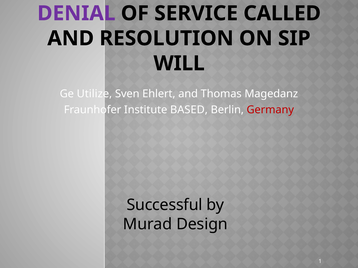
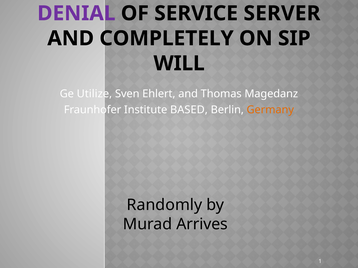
CALLED: CALLED -> SERVER (282, 13)
RESOLUTION: RESOLUTION -> COMPLETELY (167, 38)
Germany colour: red -> orange (270, 110)
Successful: Successful -> Randomly (164, 205)
Design: Design -> Arrives (202, 224)
